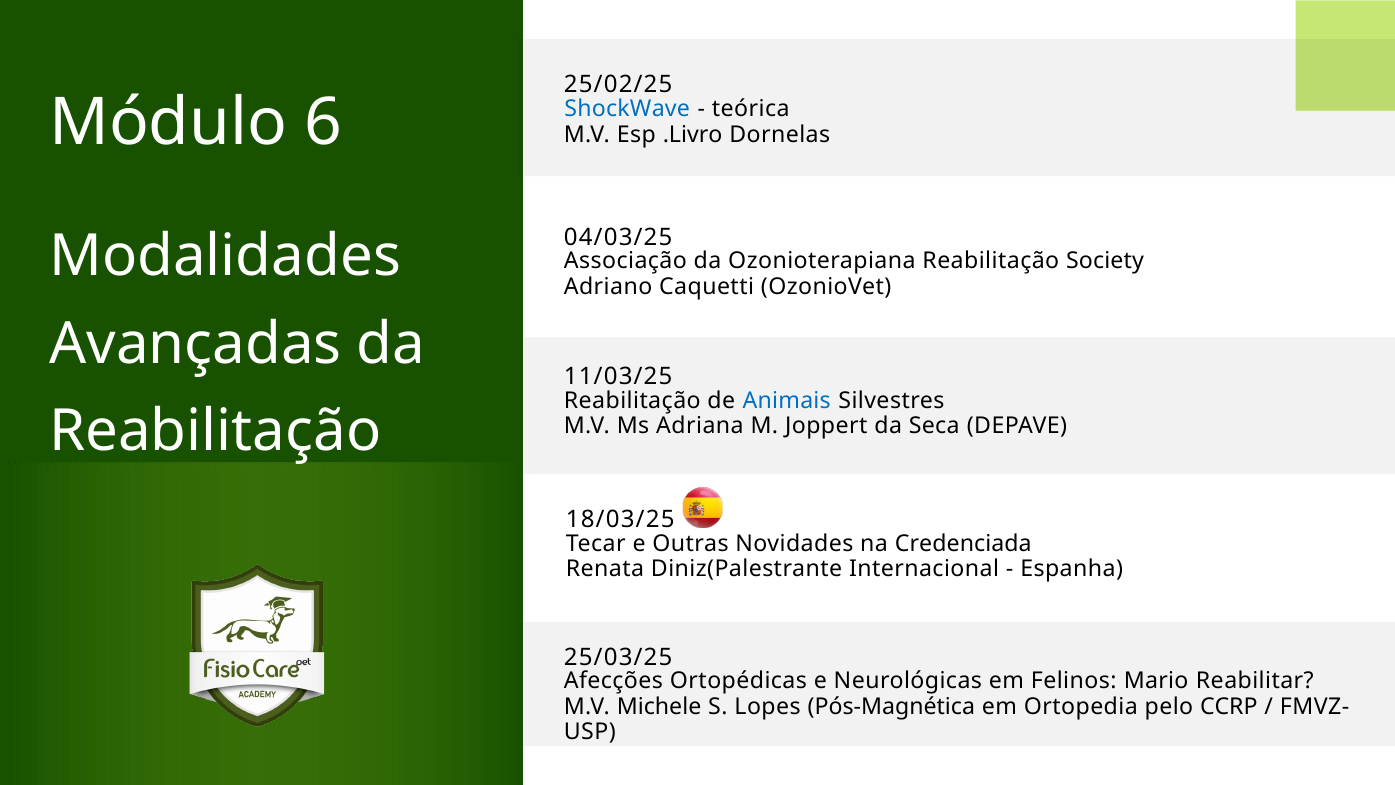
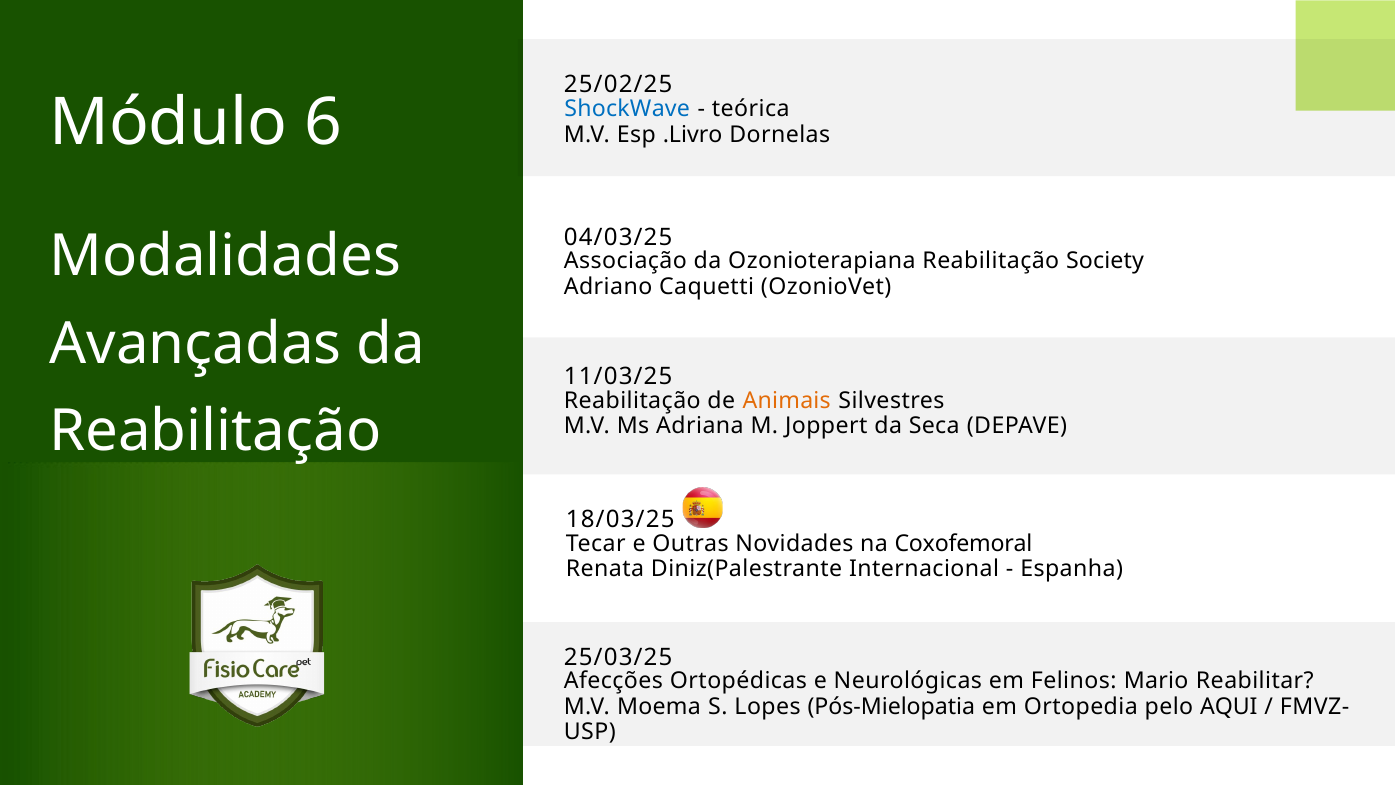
Animais colour: blue -> orange (787, 400)
Credenciada: Credenciada -> Coxofemoral (963, 543)
Michele: Michele -> Moema (659, 706)
Pós-Magnética: Pós-Magnética -> Pós-Mielopatia (891, 706)
CCRP: CCRP -> AQUI (1229, 706)
